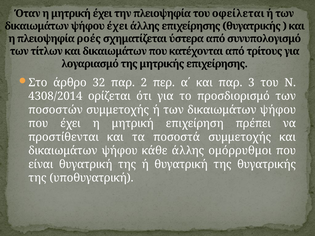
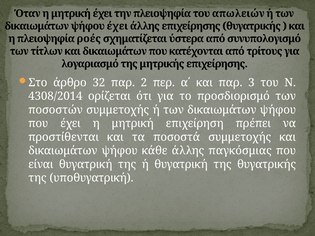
οφείλεται: οφείλεται -> απωλειών (238, 13)
ομόρρυθμοι: ομόρρυθμοι -> παγκόσμιας (240, 151)
